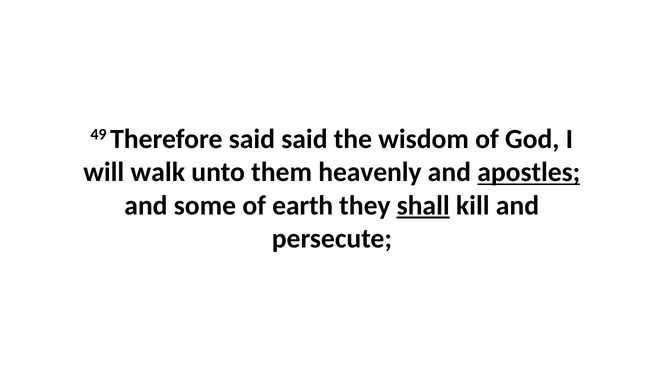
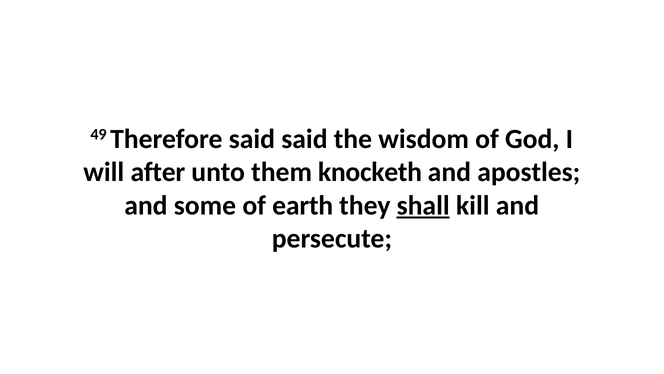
walk: walk -> after (158, 172)
heavenly: heavenly -> knocketh (370, 172)
apostles underline: present -> none (529, 172)
